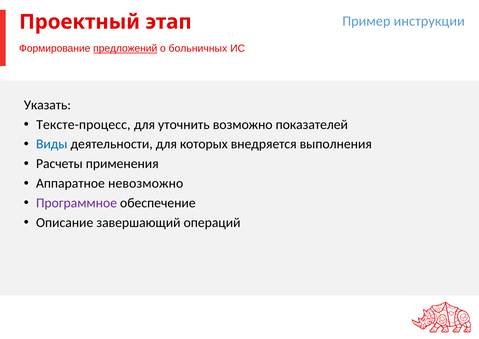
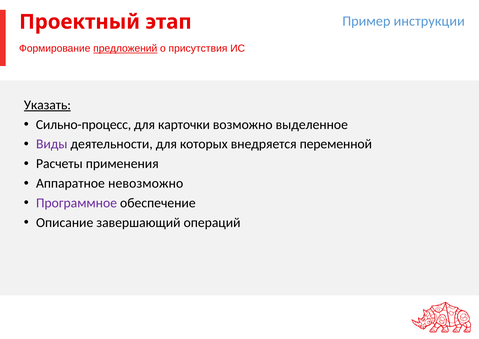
больничных: больничных -> присутствия (198, 49)
Указать underline: none -> present (47, 105)
Тексте-процесс: Тексте-процесс -> Сильно-процесс (84, 124)
уточнить: уточнить -> карточки (184, 124)
показателей: показателей -> выделенное (312, 124)
Виды colour: blue -> purple (52, 144)
выполнения: выполнения -> переменной (336, 144)
